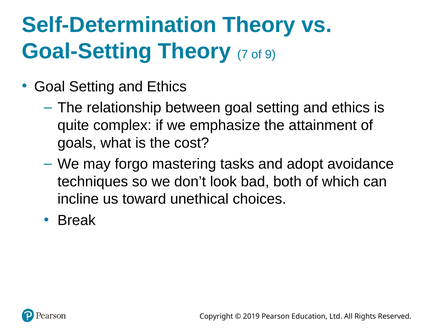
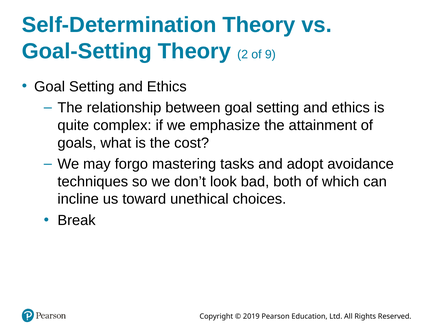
7: 7 -> 2 (243, 54)
